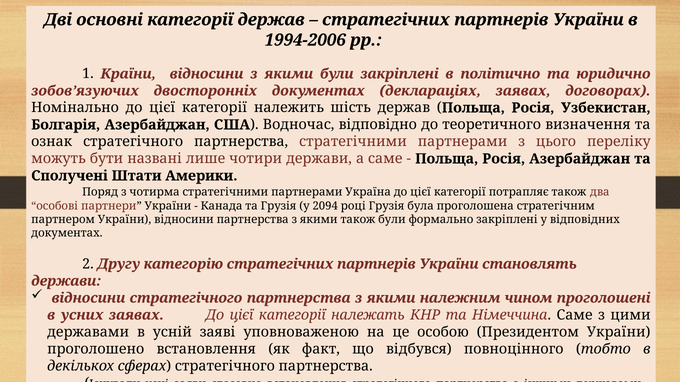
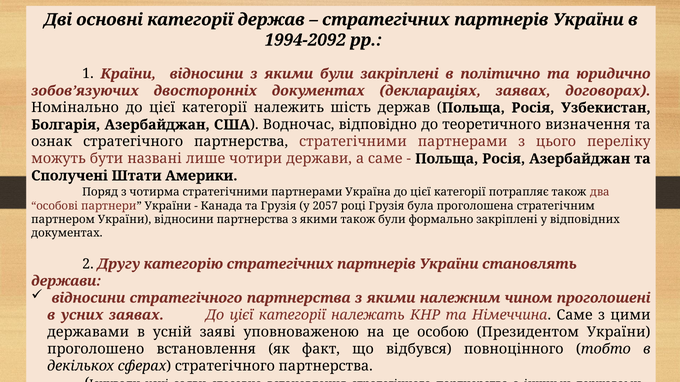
1994-2006: 1994-2006 -> 1994-2092 (305, 40)
2094: 2094 -> 2057 (325, 206)
